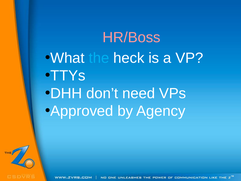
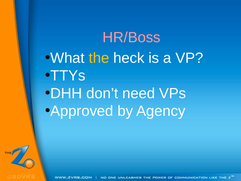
the colour: light blue -> yellow (99, 58)
